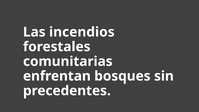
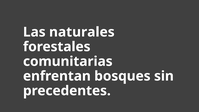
incendios: incendios -> naturales (82, 32)
